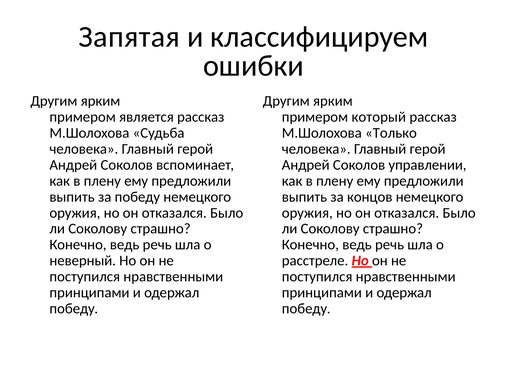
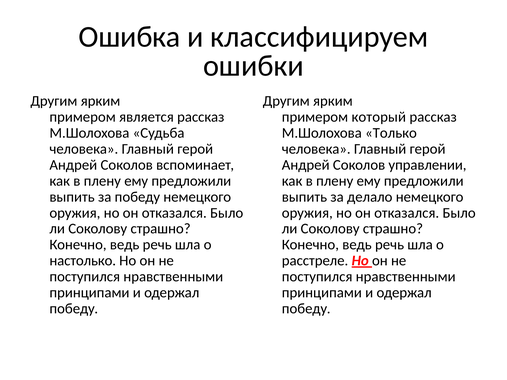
Запятая: Запятая -> Ошибка (130, 37)
концов: концов -> делало (370, 197)
неверный: неверный -> настолько (83, 261)
